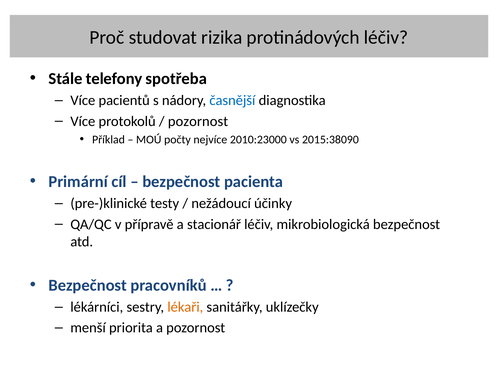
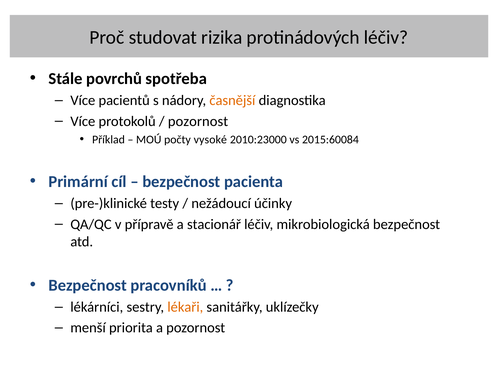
telefony: telefony -> povrchů (114, 78)
časnější colour: blue -> orange (232, 100)
nejvíce: nejvíce -> vysoké (210, 139)
2015:38090: 2015:38090 -> 2015:60084 (330, 139)
